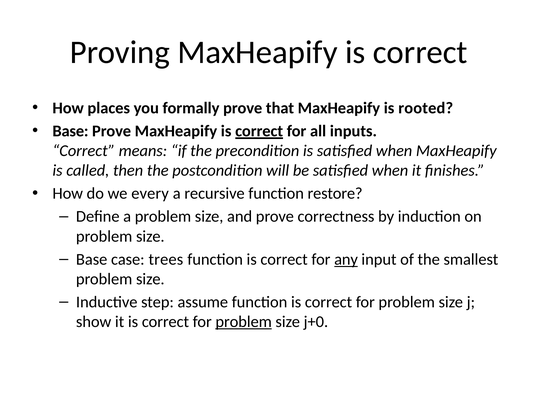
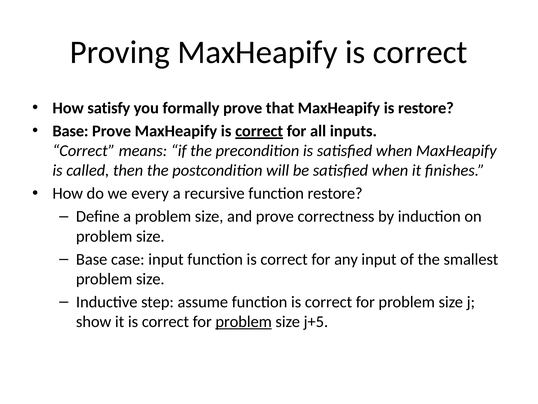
places: places -> satisfy (109, 108)
is rooted: rooted -> restore (426, 108)
case trees: trees -> input (166, 259)
any underline: present -> none (346, 259)
j+0: j+0 -> j+5 (316, 321)
